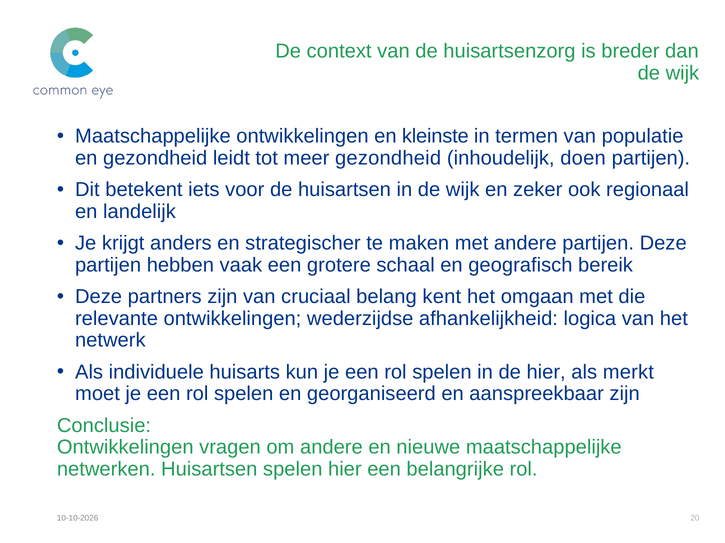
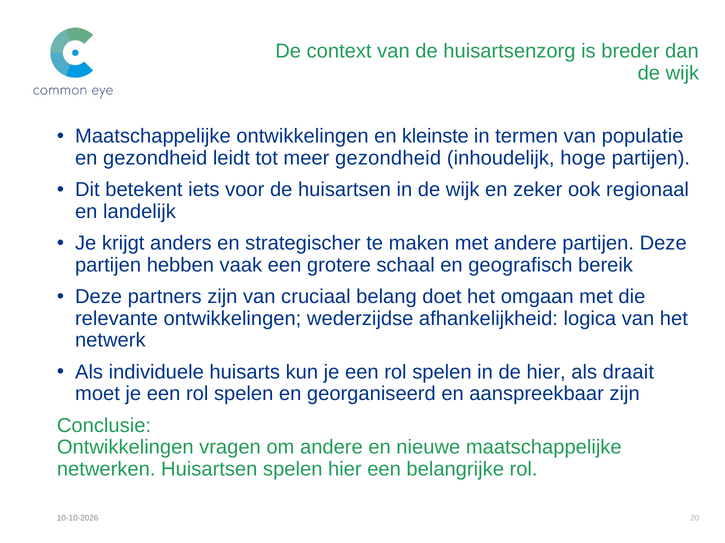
doen: doen -> hoge (583, 158)
kent: kent -> doet (442, 297)
merkt: merkt -> draait (628, 373)
